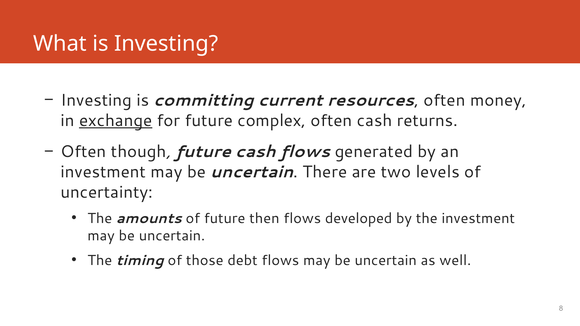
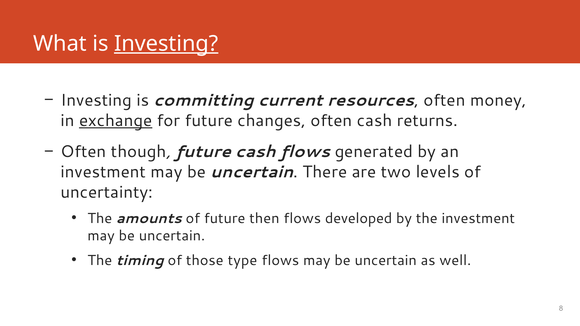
Investing underline: none -> present (166, 44)
complex: complex -> changes (272, 121)
debt: debt -> type (242, 260)
